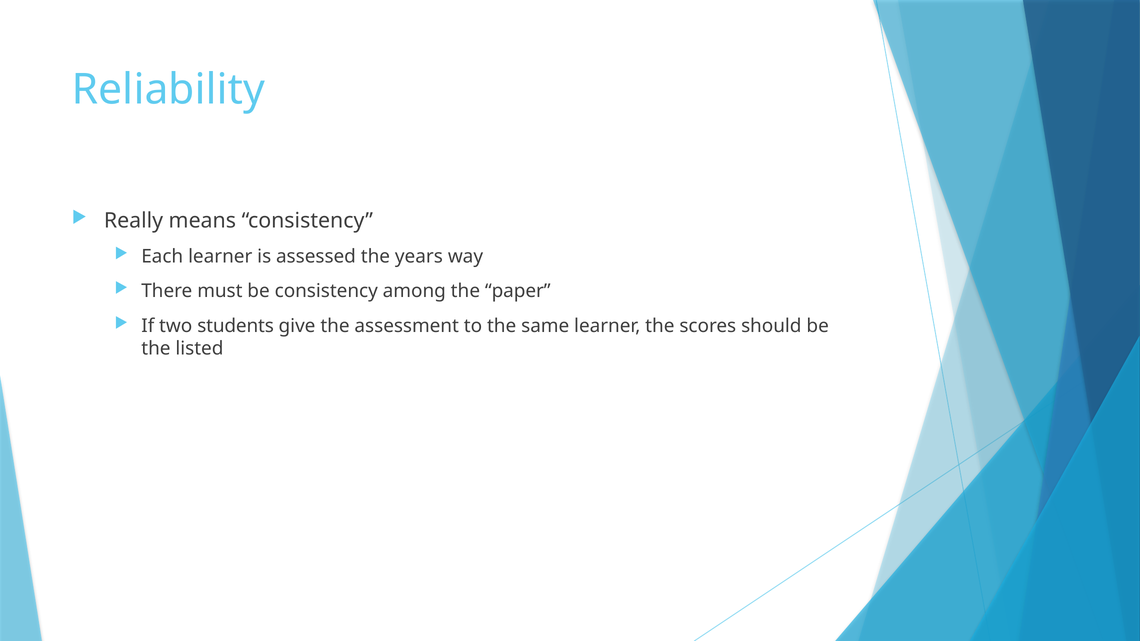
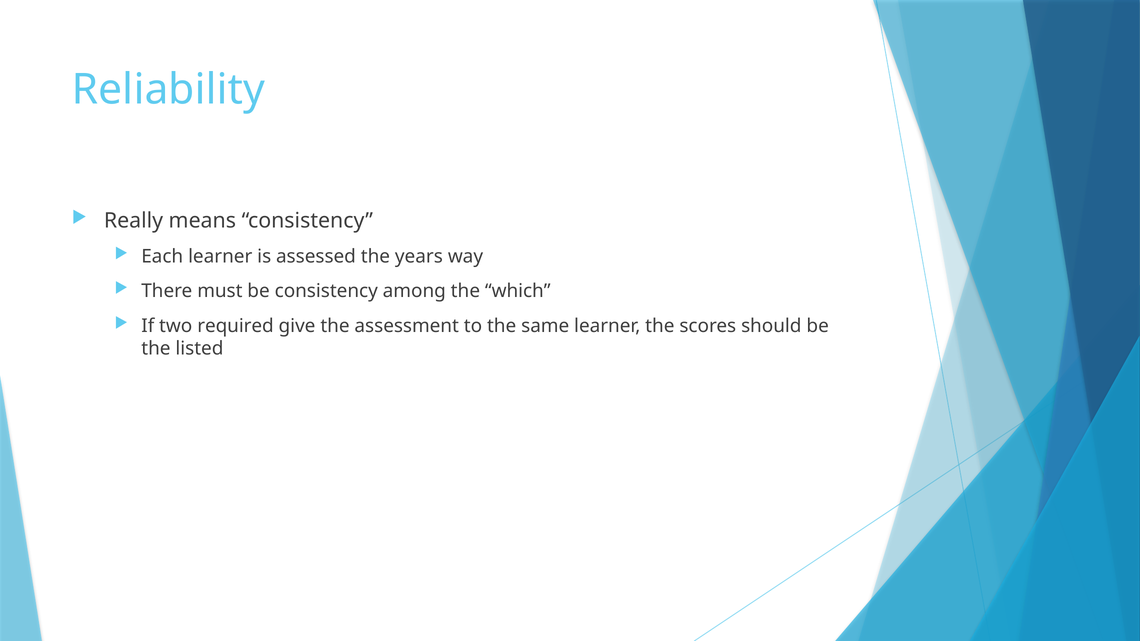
paper: paper -> which (518, 291)
students: students -> required (236, 326)
